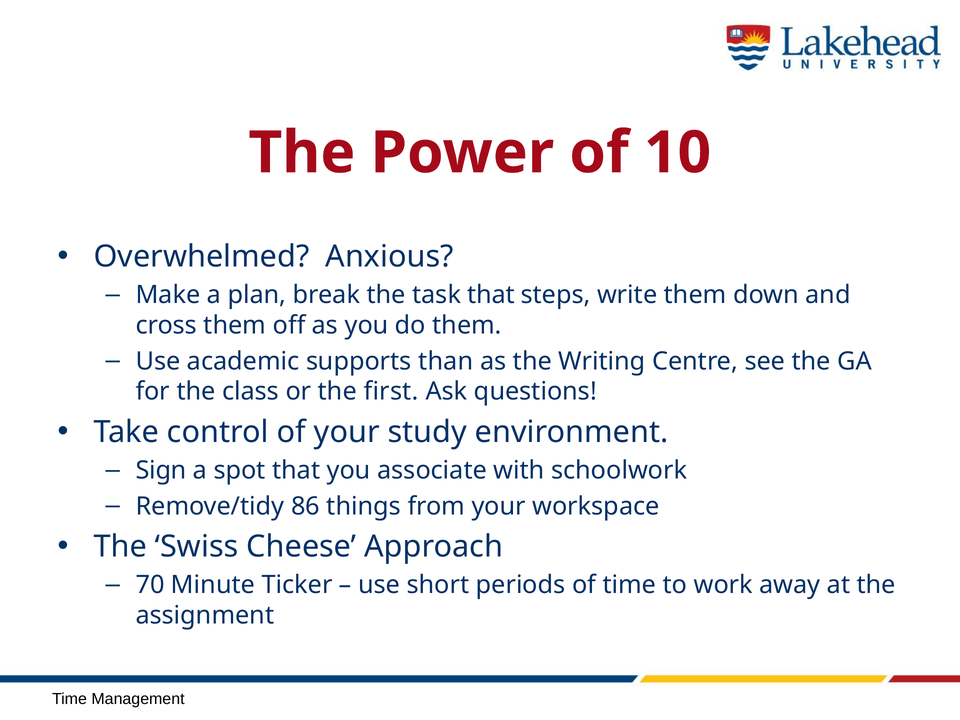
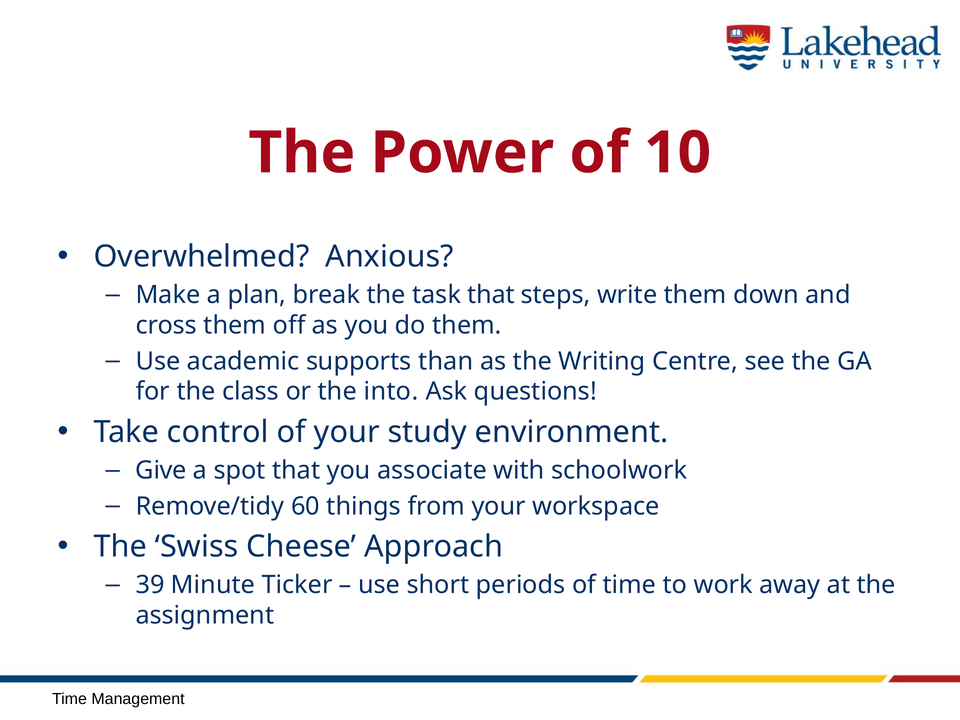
first: first -> into (391, 392)
Sign: Sign -> Give (161, 470)
86: 86 -> 60 (305, 506)
70: 70 -> 39 (150, 585)
